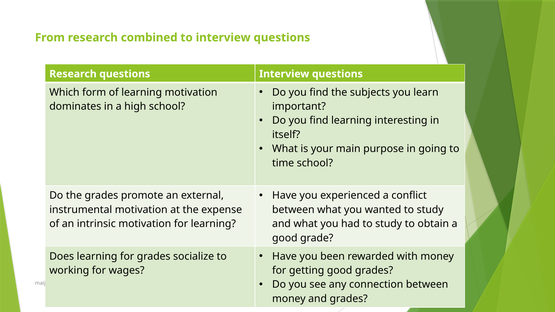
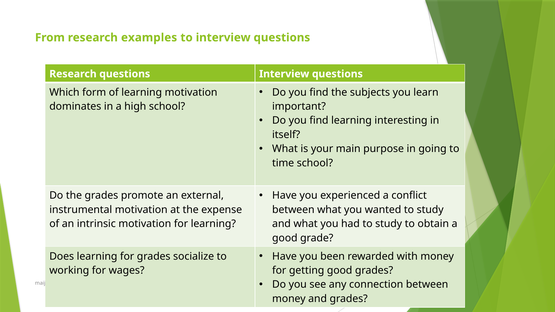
combined: combined -> examples (149, 38)
